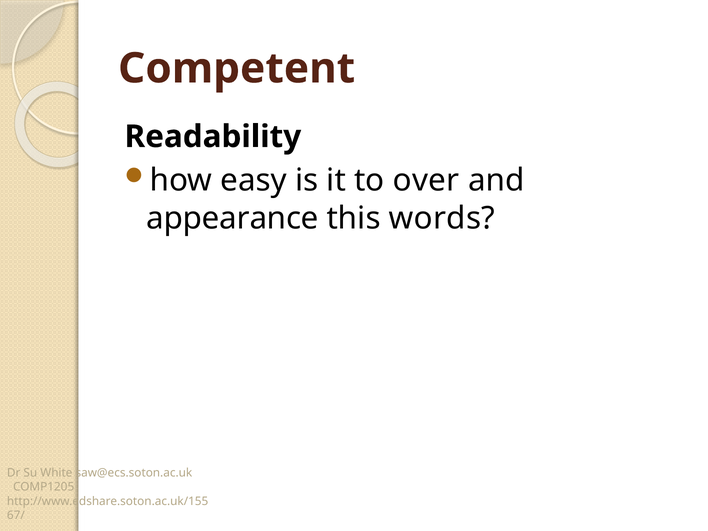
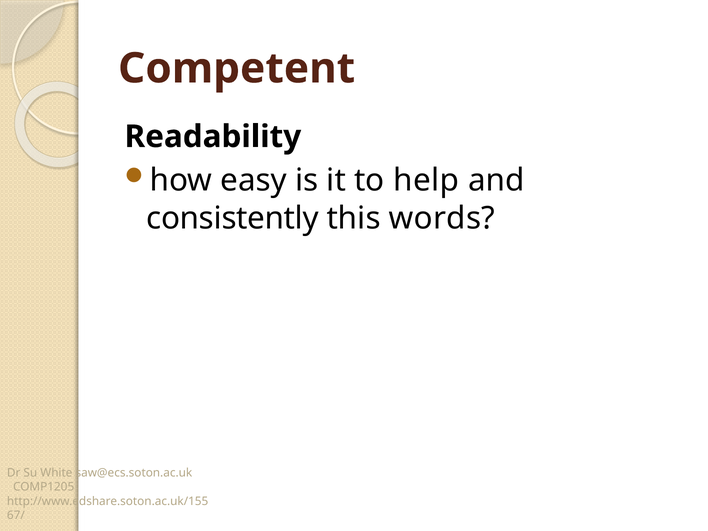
over: over -> help (426, 180)
appearance: appearance -> consistently (233, 218)
